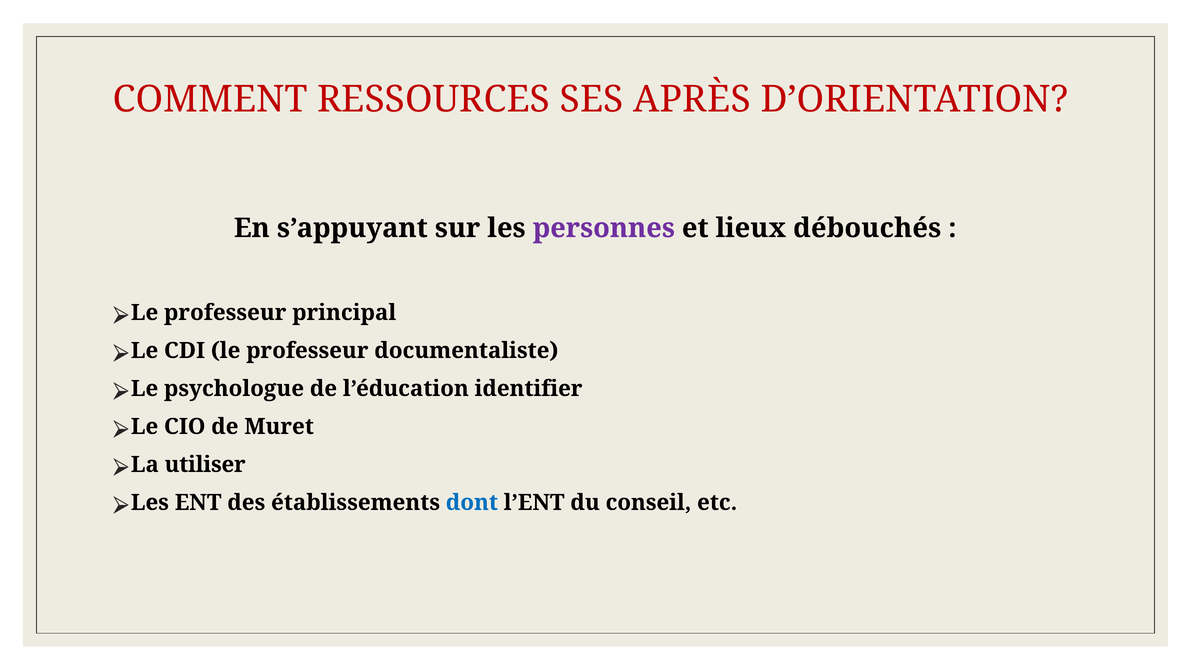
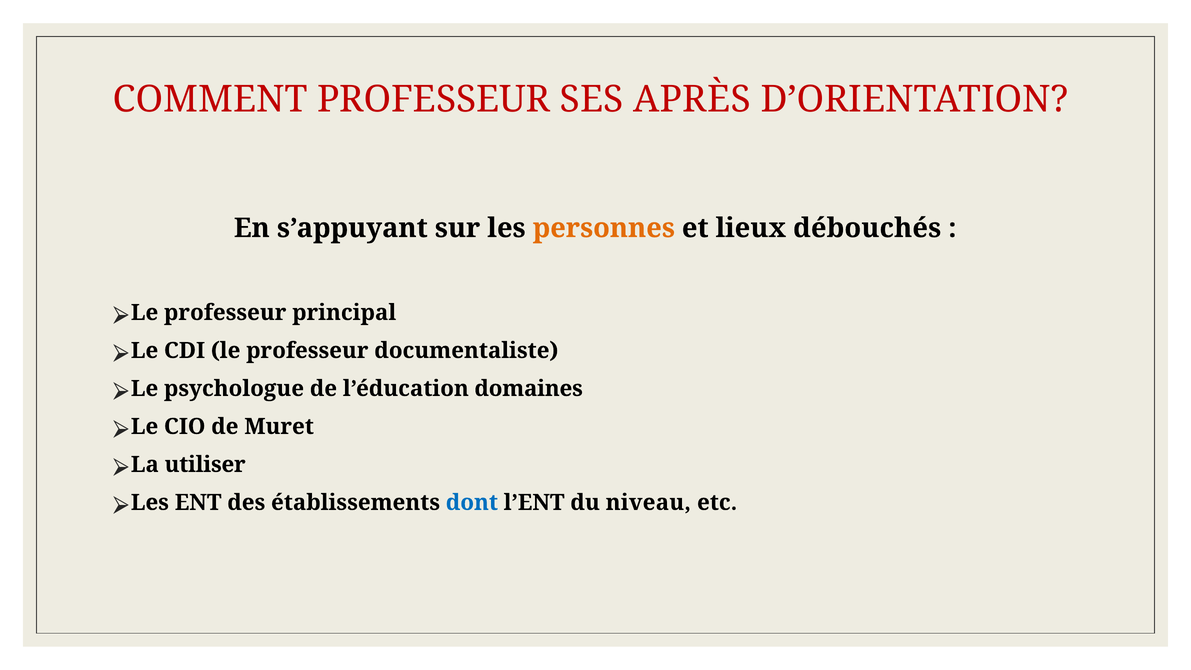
COMMENT RESSOURCES: RESSOURCES -> PROFESSEUR (434, 99)
personnes colour: purple -> orange (604, 228)
identifier: identifier -> domaines (529, 389)
conseil: conseil -> niveau (648, 502)
